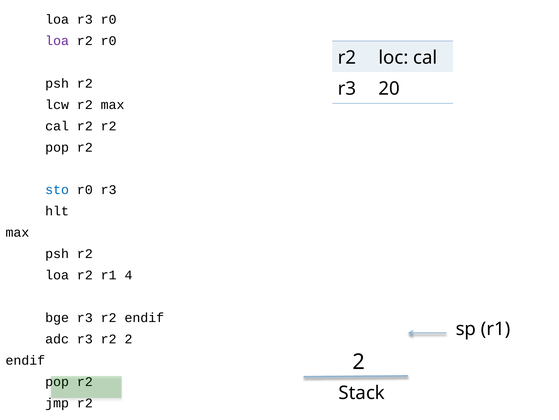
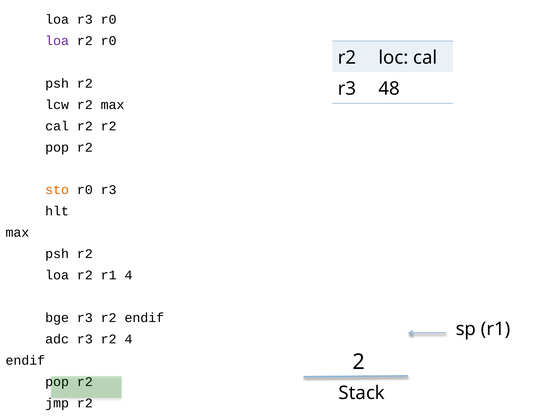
20: 20 -> 48 (389, 89)
sto colour: blue -> orange (57, 190)
r2 2: 2 -> 4 (129, 339)
